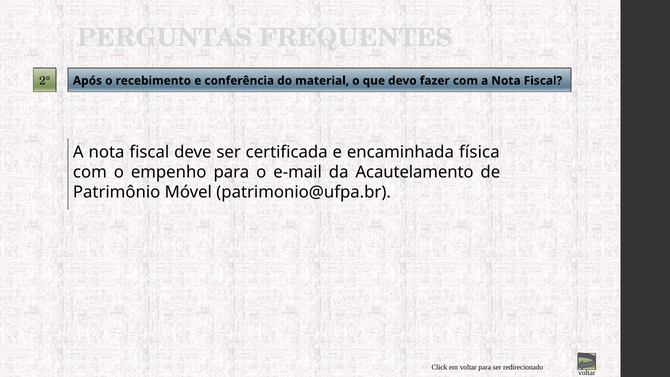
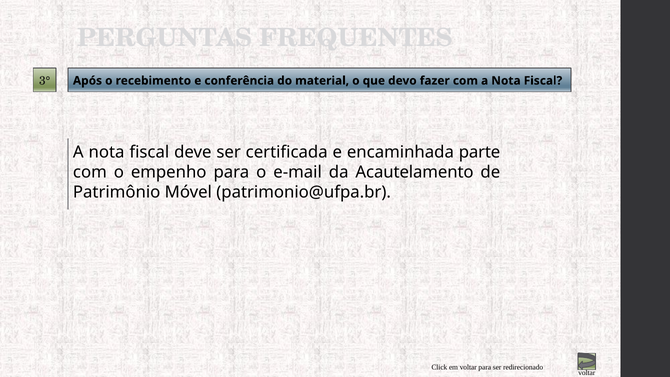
2°: 2° -> 3° (45, 81)
física: física -> parte (480, 152)
